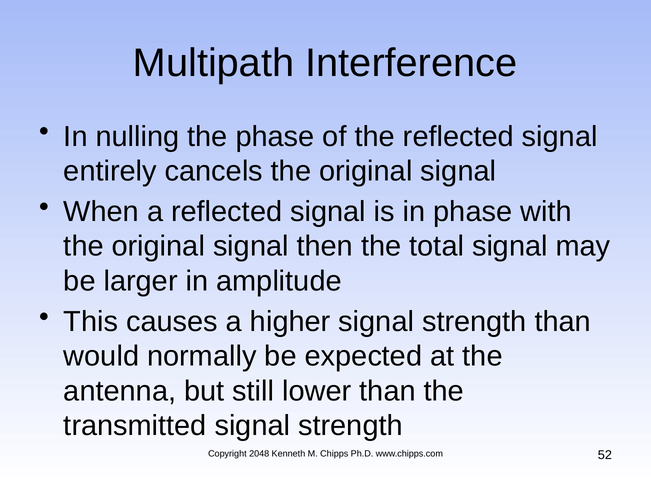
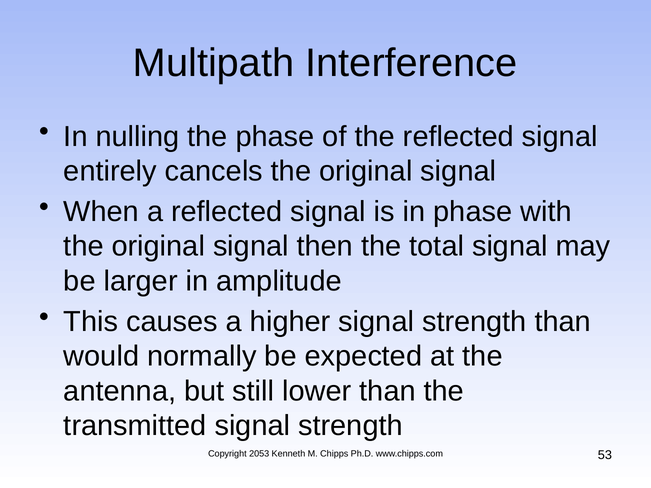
2048: 2048 -> 2053 (259, 454)
52: 52 -> 53 (605, 455)
